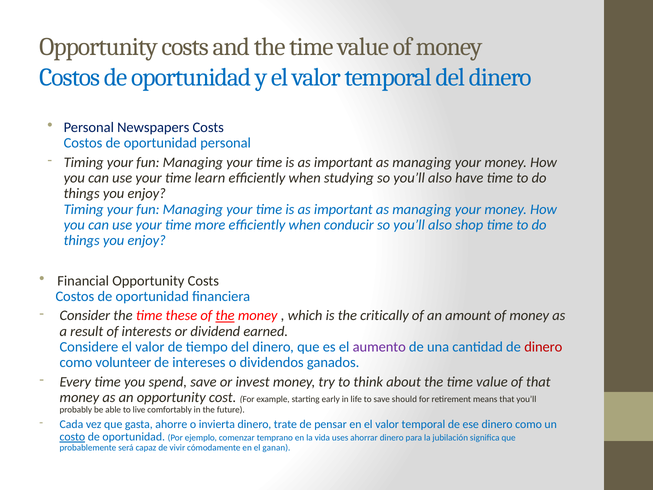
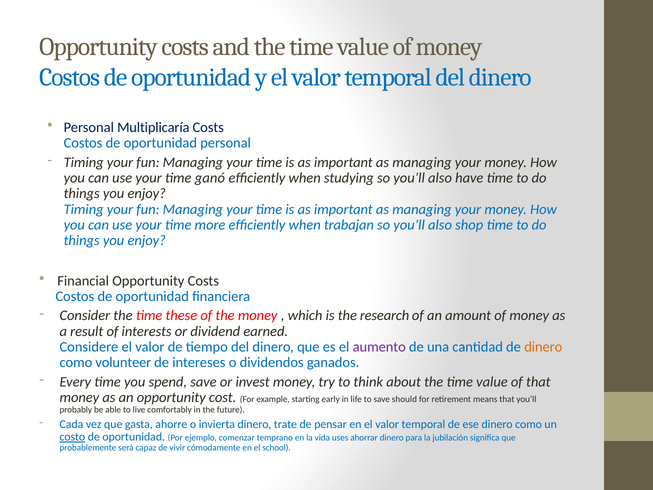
Newspapers: Newspapers -> Multiplicaría (153, 127)
learn: learn -> ganó (210, 178)
conducir: conducir -> trabajan (349, 225)
the underline: present -> none (225, 316)
critically: critically -> research (385, 316)
dinero colour: red -> orange (543, 347)
ganan: ganan -> school (276, 448)
